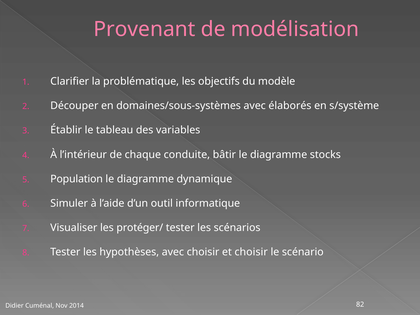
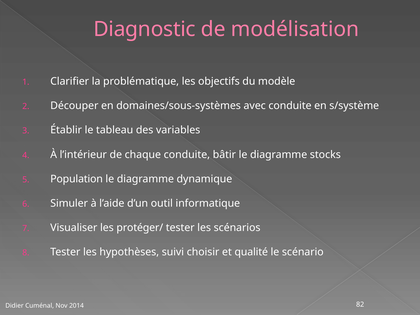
Provenant: Provenant -> Diagnostic (145, 29)
avec élaborés: élaborés -> conduite (290, 106)
hypothèses avec: avec -> suivi (173, 252)
et choisir: choisir -> qualité (251, 252)
